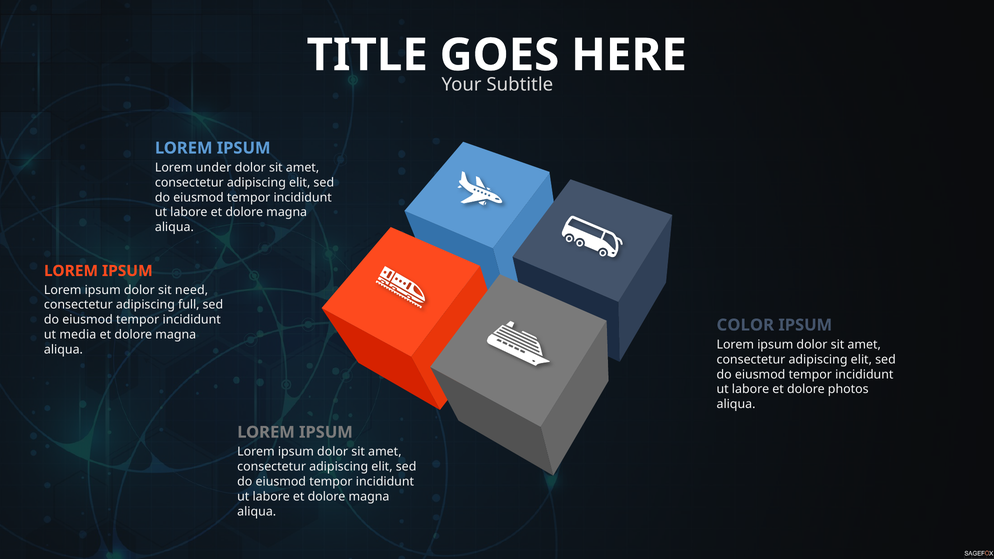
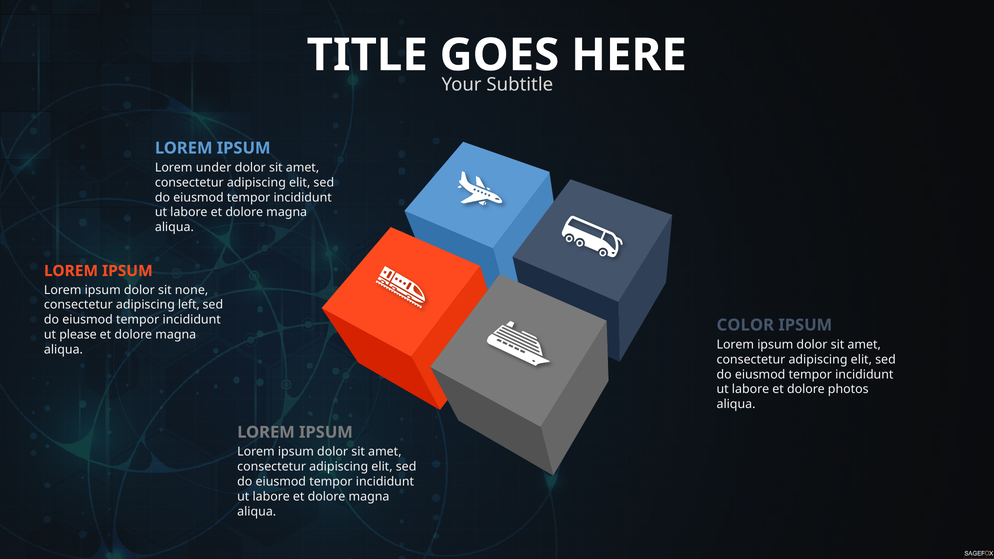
need: need -> none (192, 290)
full: full -> left (189, 305)
media: media -> please (78, 335)
